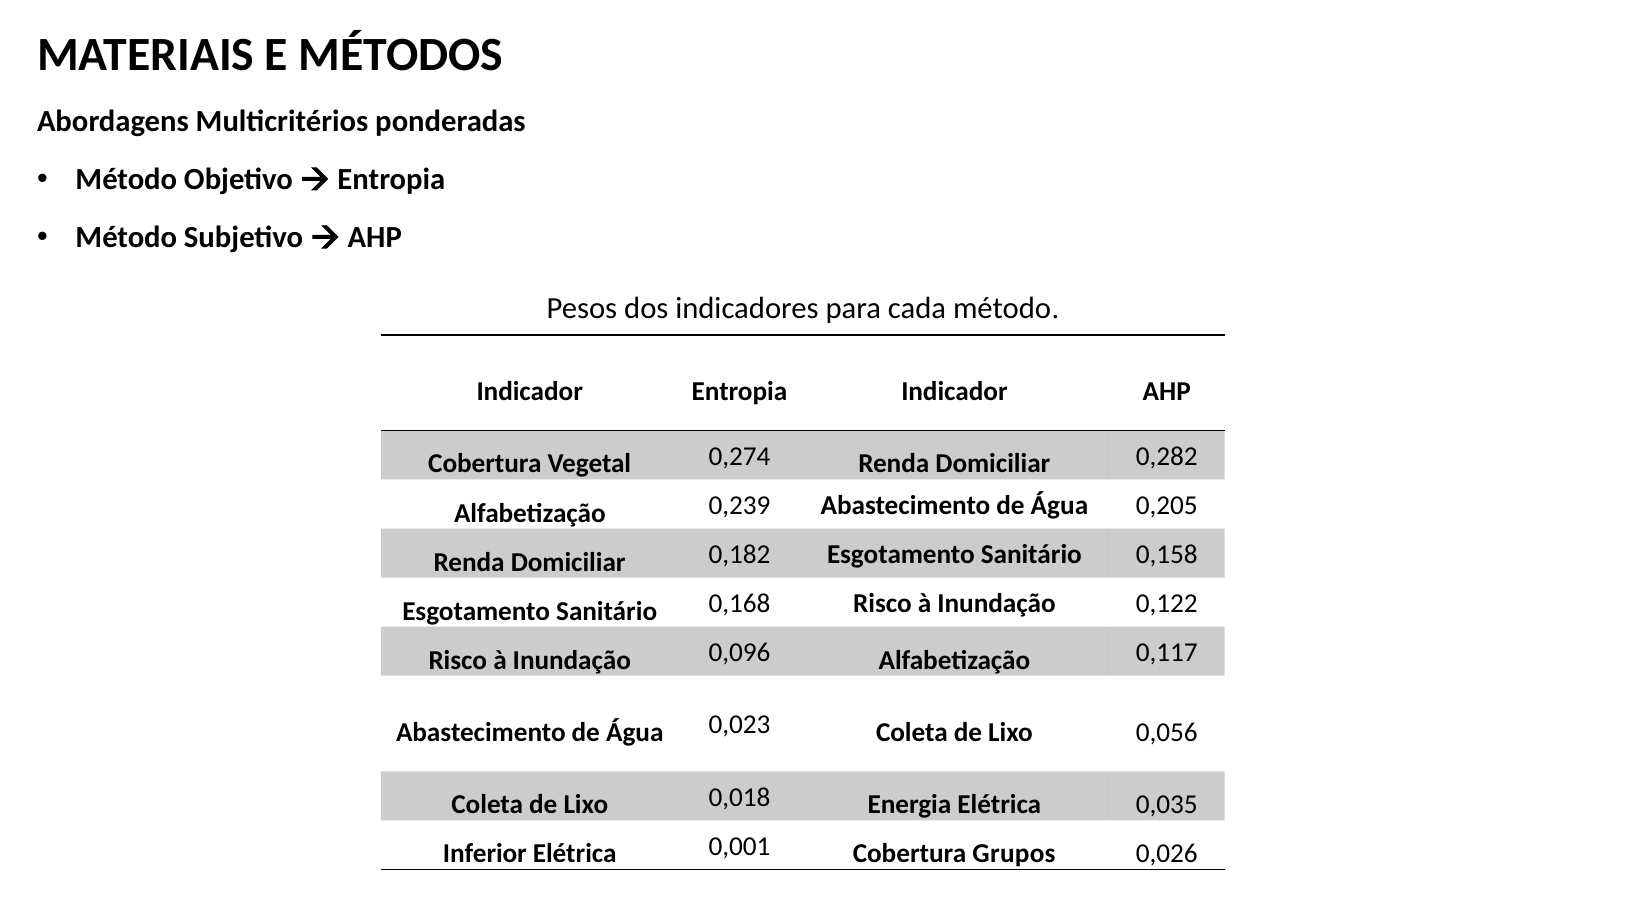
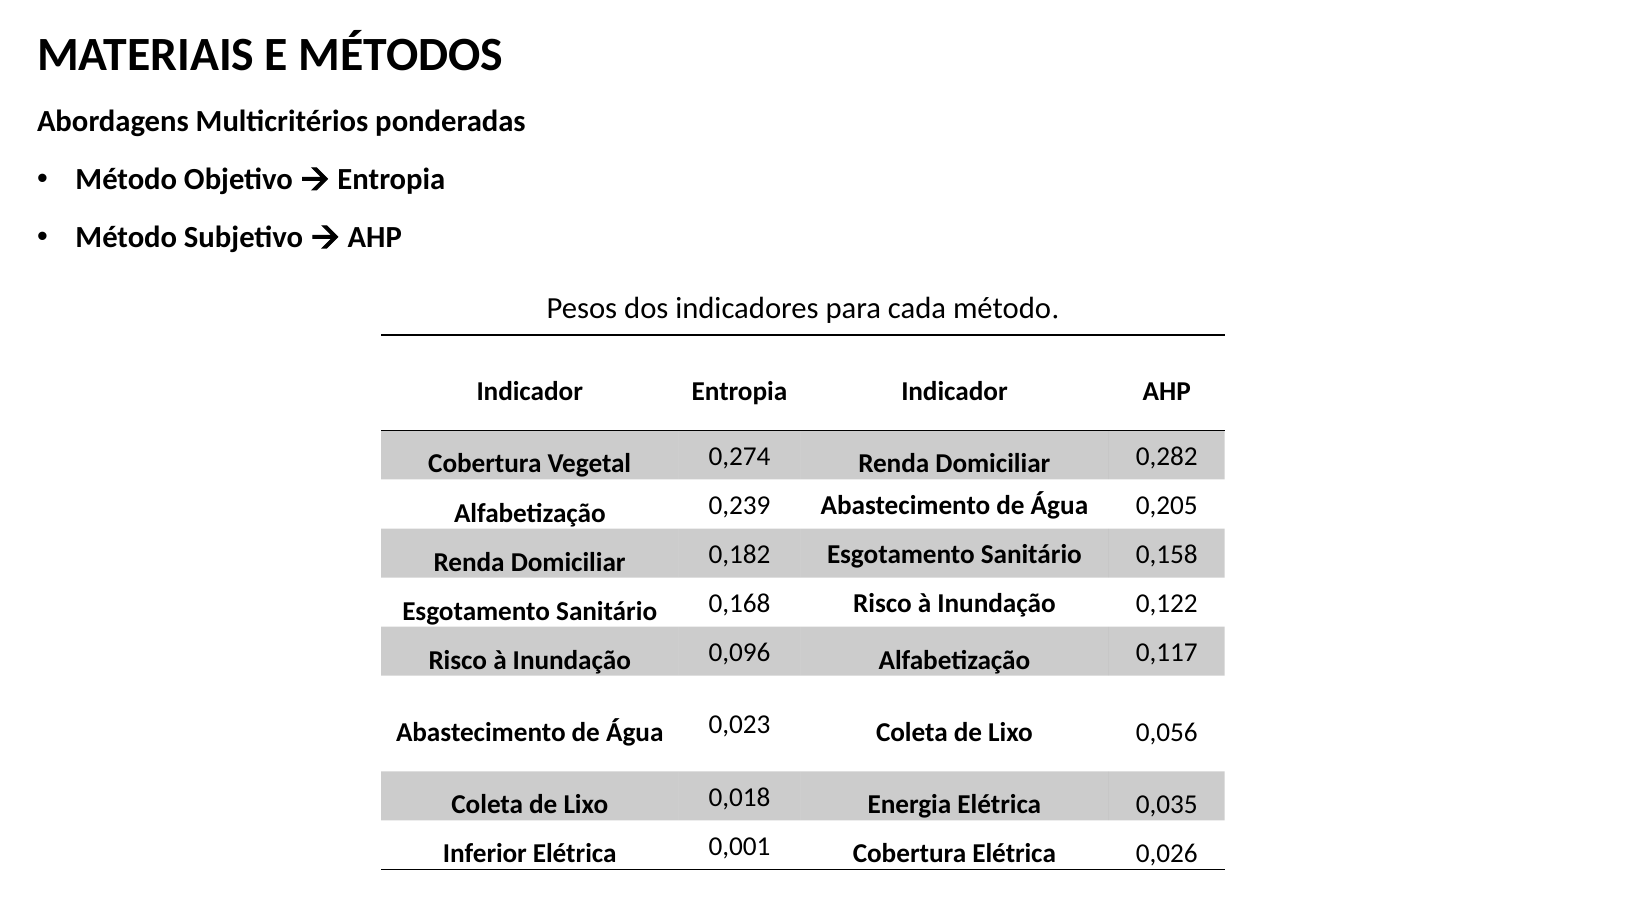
Cobertura Grupos: Grupos -> Elétrica (1014, 854)
